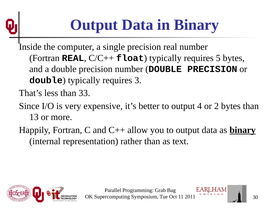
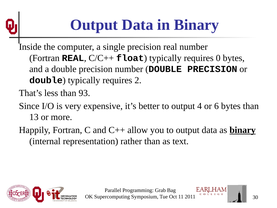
5: 5 -> 0 (218, 58)
3: 3 -> 2 (138, 80)
33: 33 -> 93 (84, 93)
2: 2 -> 6 (216, 106)
